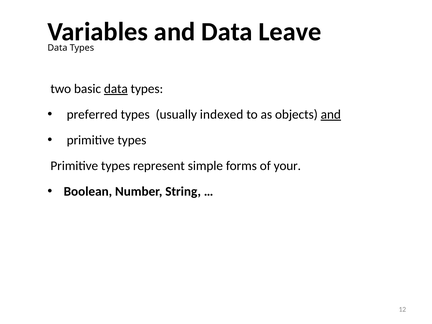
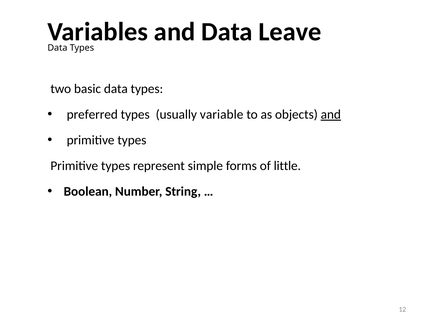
data underline: present -> none (116, 89)
indexed: indexed -> variable (222, 114)
your: your -> little (287, 166)
